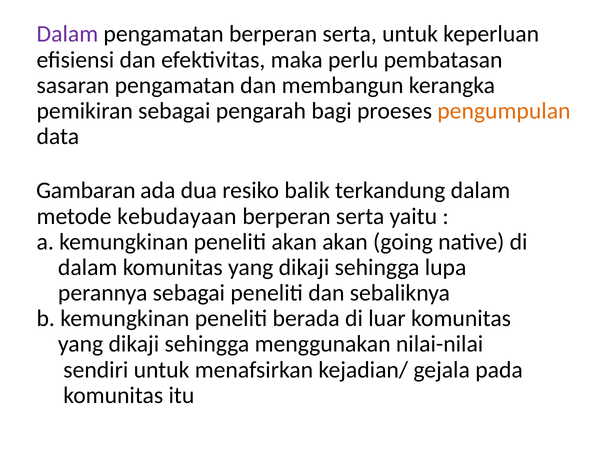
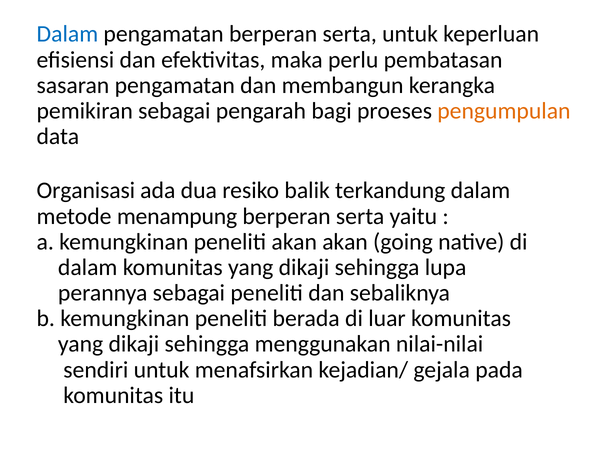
Dalam colour: purple -> blue (67, 34)
Gambaran: Gambaran -> Organisasi (86, 191)
kebudayaan: kebudayaan -> menampung (177, 216)
